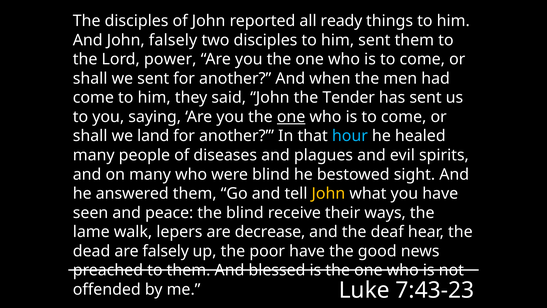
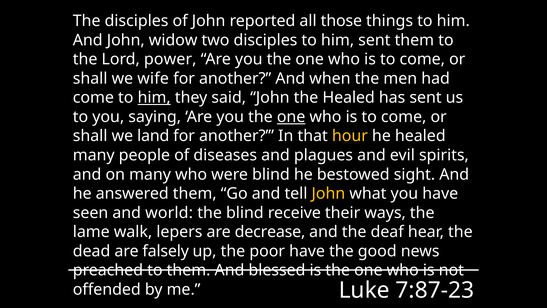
ready: ready -> those (341, 21)
John falsely: falsely -> widow (173, 40)
we sent: sent -> wife (153, 78)
him underline: none -> present (154, 98)
the Tender: Tender -> Healed (349, 98)
hour colour: light blue -> yellow (350, 136)
peace: peace -> world (169, 213)
7:43-23: 7:43-23 -> 7:87-23 (435, 290)
